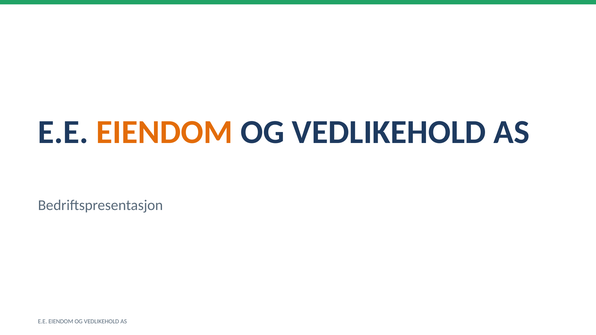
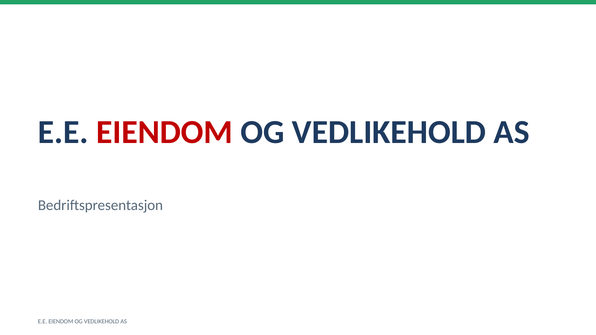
EIENDOM colour: orange -> red (164, 132)
